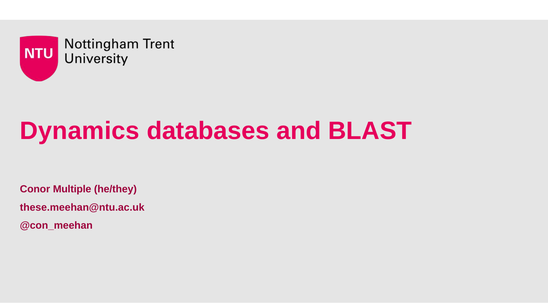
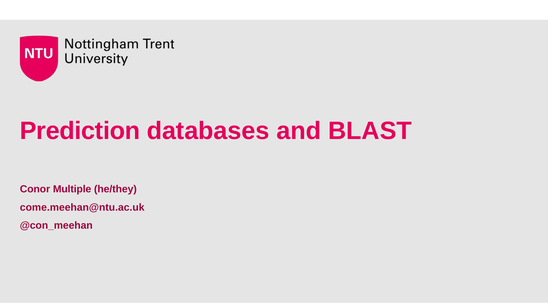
Dynamics: Dynamics -> Prediction (80, 131)
these.meehan@ntu.ac.uk: these.meehan@ntu.ac.uk -> come.meehan@ntu.ac.uk (82, 207)
